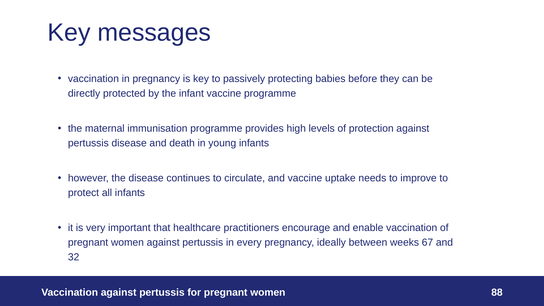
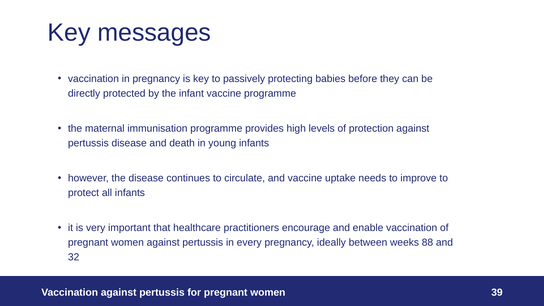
67: 67 -> 88 (427, 243)
88: 88 -> 39 (497, 292)
